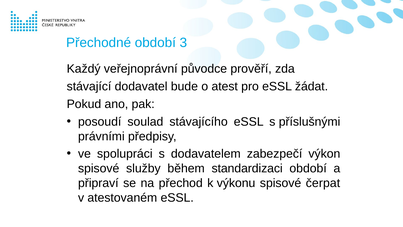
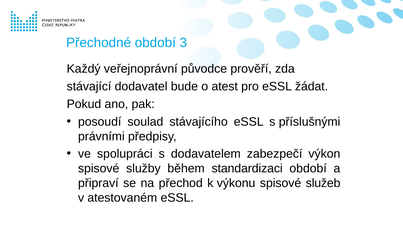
čerpat: čerpat -> služeb (323, 183)
